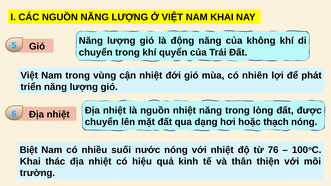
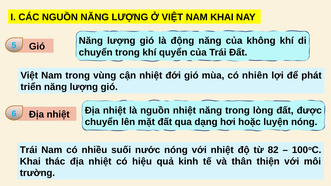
thạch: thạch -> luyện (276, 122)
Biệt: Biệt -> Trái (29, 150)
76: 76 -> 82 (273, 150)
